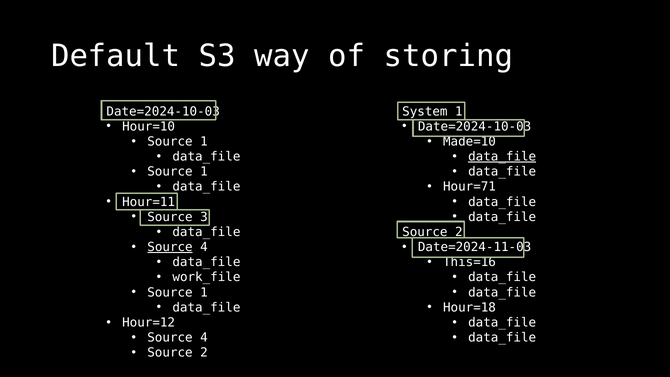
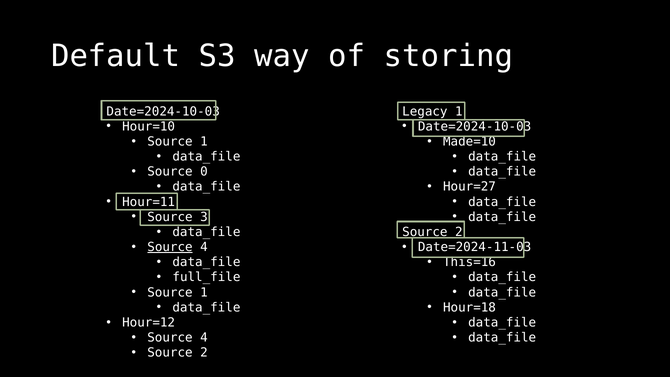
System: System -> Legacy (425, 111)
data_file underline: present -> none (502, 157)
1: 1 -> 0 (204, 172)
Hour=71: Hour=71 -> Hour=27 (469, 187)
work_file: work_file -> full_file (206, 277)
